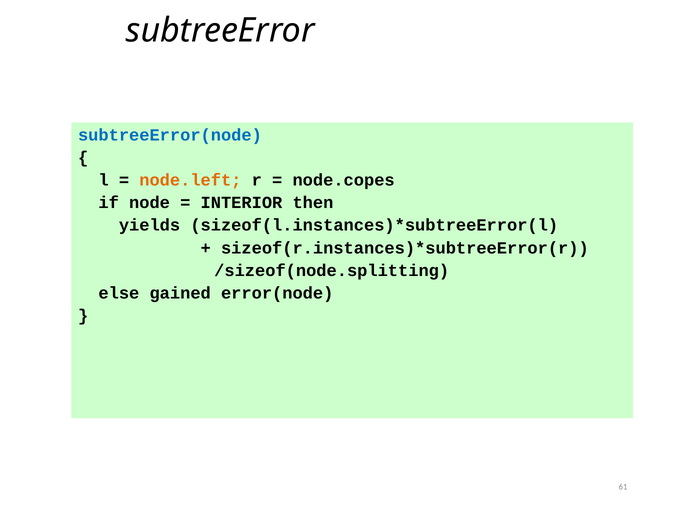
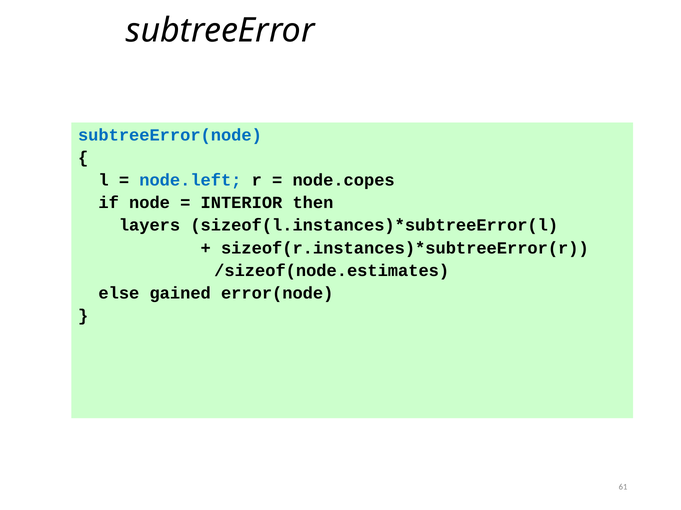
node.left colour: orange -> blue (190, 180)
yields: yields -> layers (150, 226)
/sizeof(node.splitting: /sizeof(node.splitting -> /sizeof(node.estimates (332, 271)
